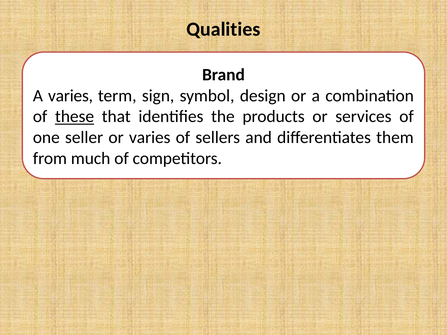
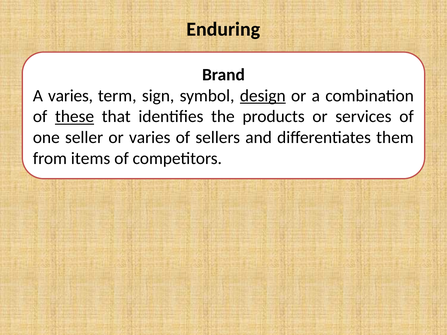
Qualities: Qualities -> Enduring (223, 29)
design underline: none -> present (263, 96)
much: much -> items (91, 158)
